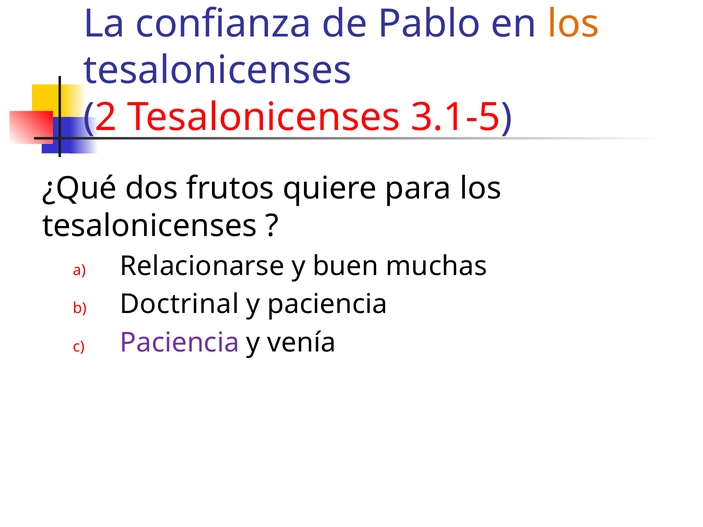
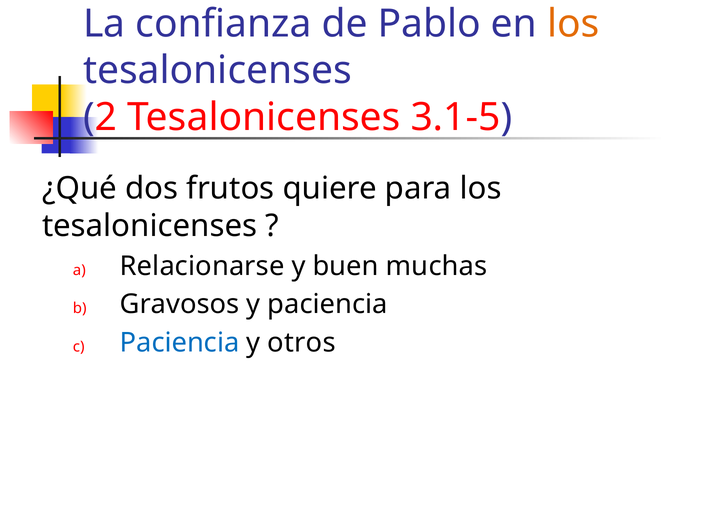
Doctrinal: Doctrinal -> Gravosos (180, 305)
Paciencia colour: purple -> blue (180, 343)
venía: venía -> otros (302, 343)
